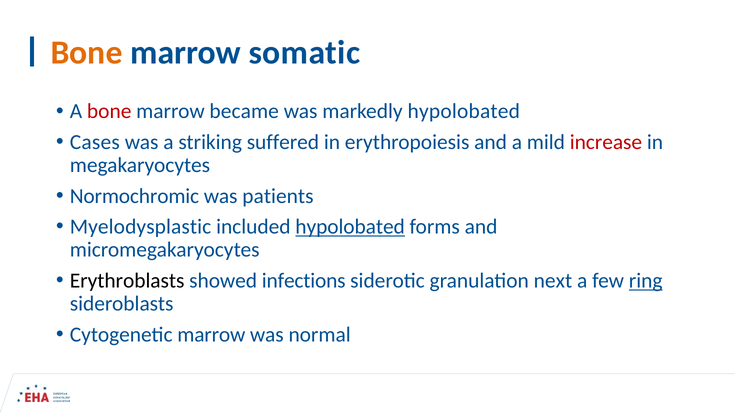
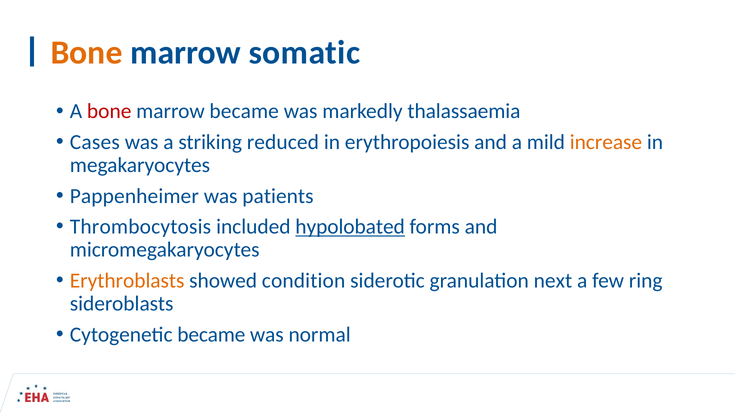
markedly hypolobated: hypolobated -> thalassaemia (464, 111)
suffered: suffered -> reduced (283, 142)
increase colour: red -> orange (606, 142)
Normochromic: Normochromic -> Pappenheimer (134, 196)
Myelodysplastic: Myelodysplastic -> Thrombocytosis (140, 227)
Erythroblasts colour: black -> orange (127, 281)
infections: infections -> condition (304, 281)
ring underline: present -> none (646, 281)
Cytogenetic marrow: marrow -> became (211, 335)
